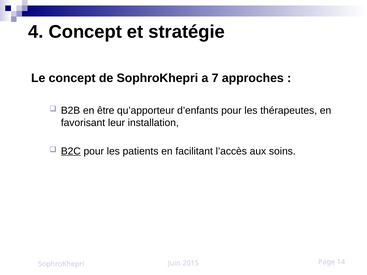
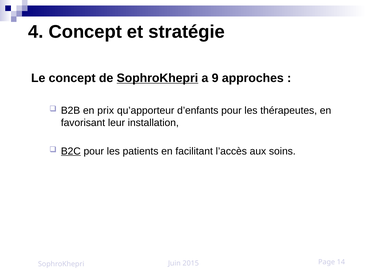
SophroKhepri underline: none -> present (157, 78)
7: 7 -> 9 (215, 78)
être: être -> prix (106, 111)
